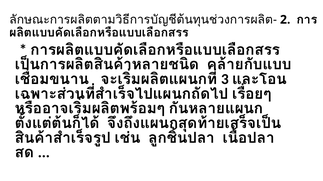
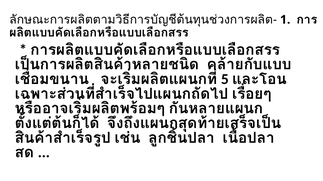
2: 2 -> 1 (285, 20)
3: 3 -> 5 (225, 79)
